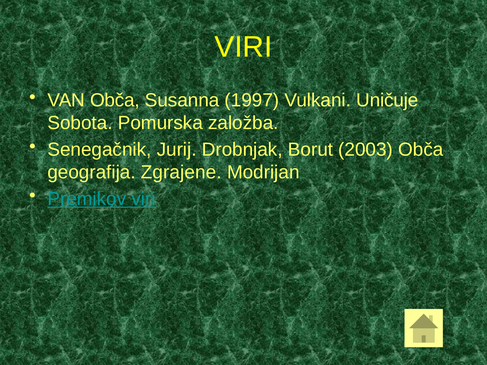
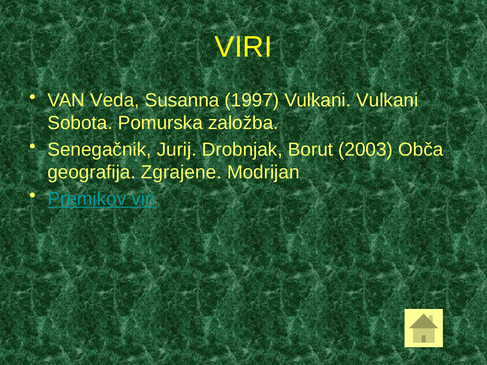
VAN Obča: Obča -> Veda (115, 100)
Vulkani Uničuje: Uničuje -> Vulkani (387, 100)
